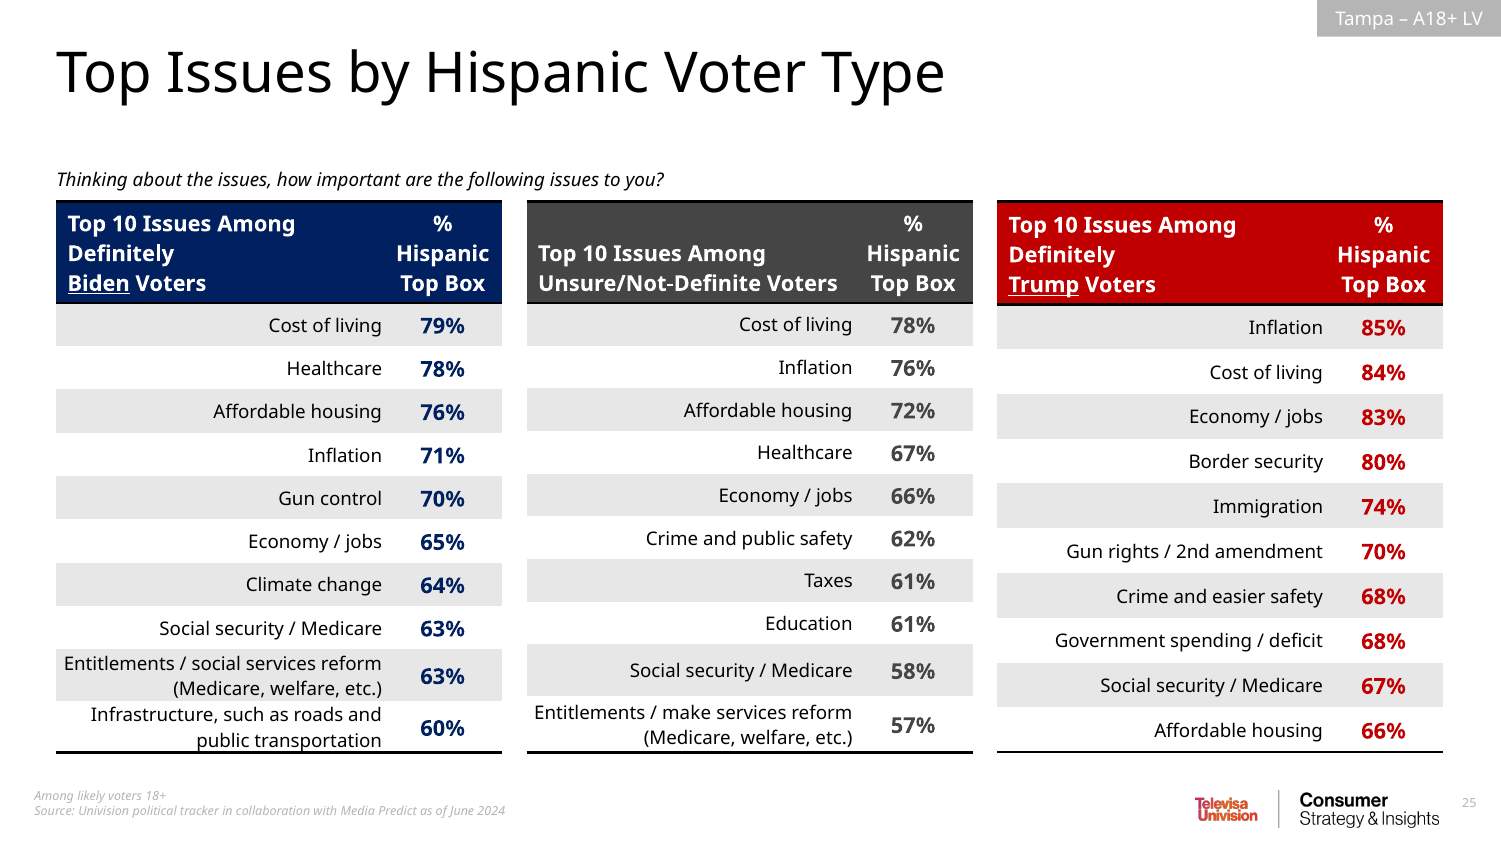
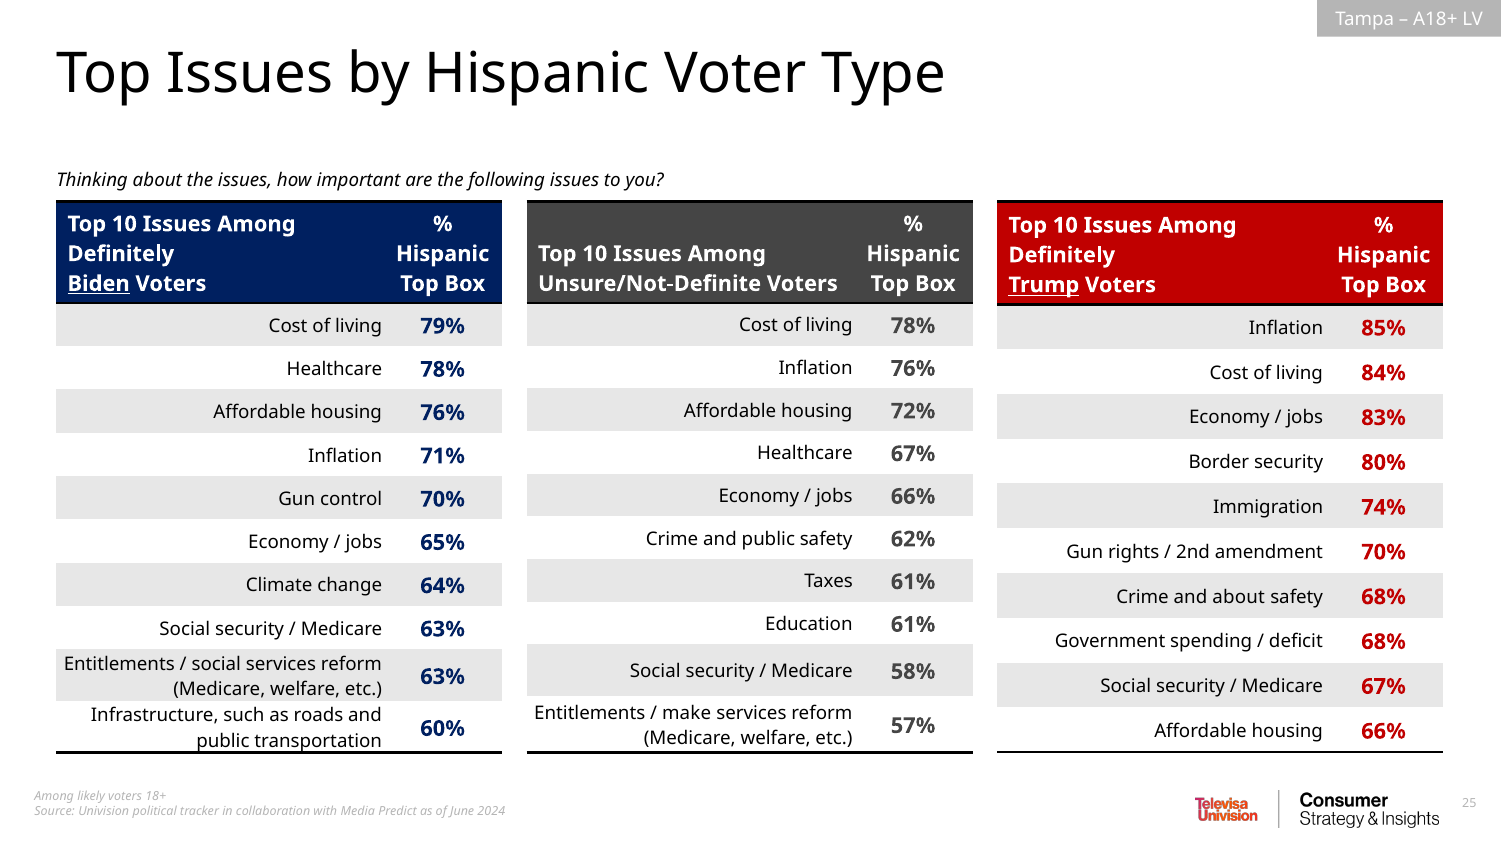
and easier: easier -> about (1239, 597)
